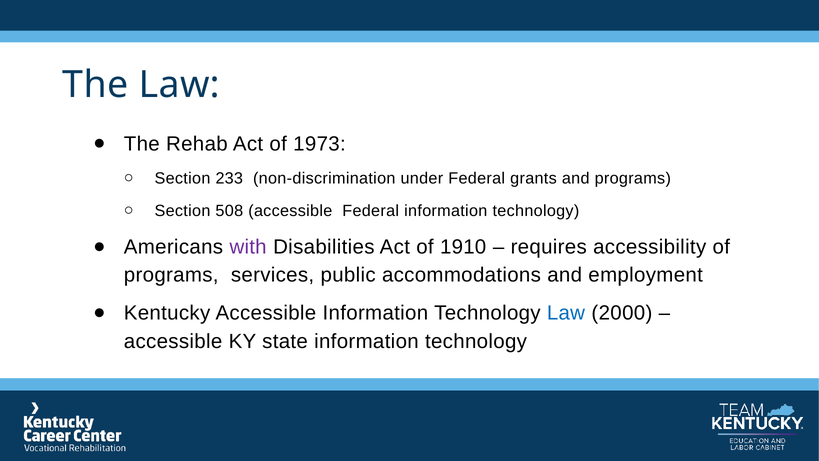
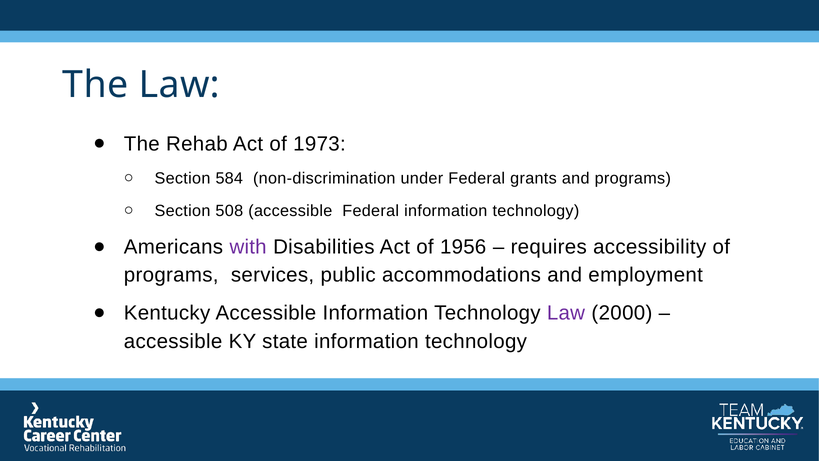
233: 233 -> 584 (229, 178)
1910: 1910 -> 1956 (463, 247)
Law colour: blue -> purple (566, 313)
